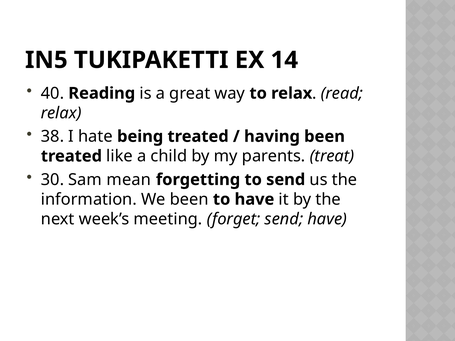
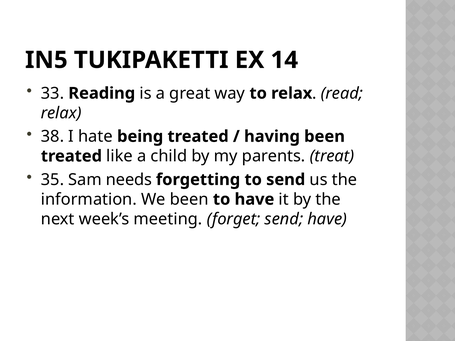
40: 40 -> 33 (52, 93)
30: 30 -> 35 (52, 180)
mean: mean -> needs (129, 180)
